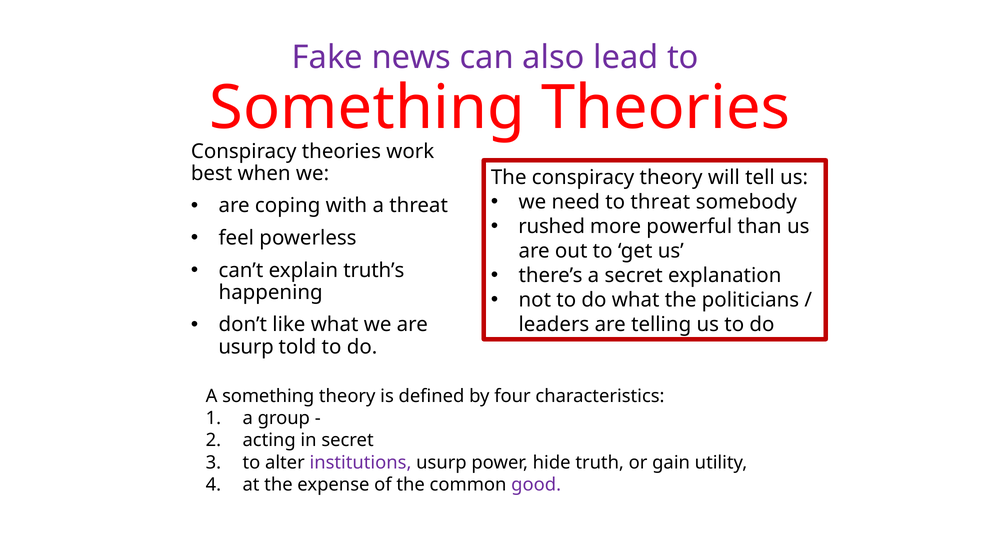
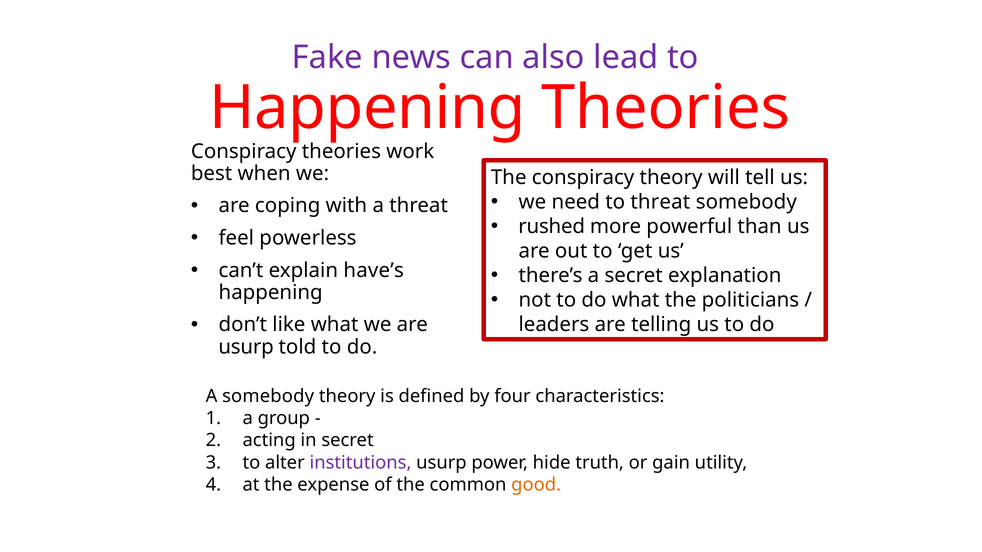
Something: Something -> Happening (367, 108)
truth’s: truth’s -> have’s (374, 271)
A something: something -> somebody (268, 397)
good colour: purple -> orange (536, 485)
